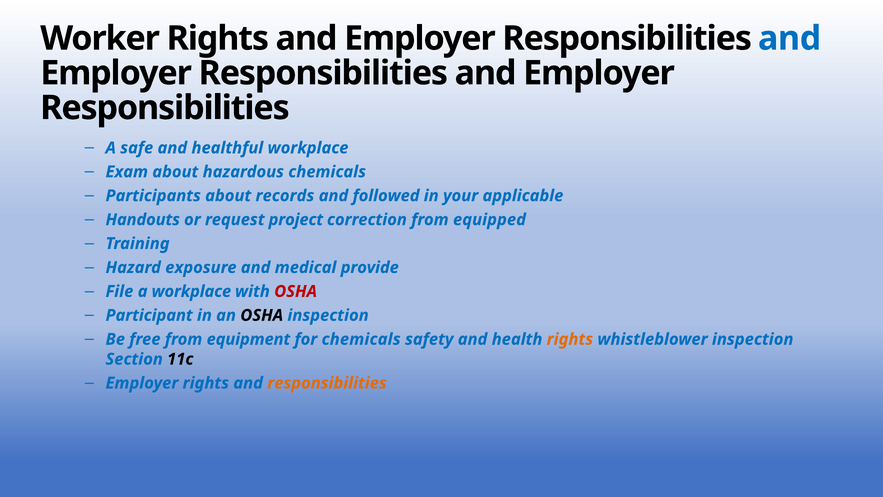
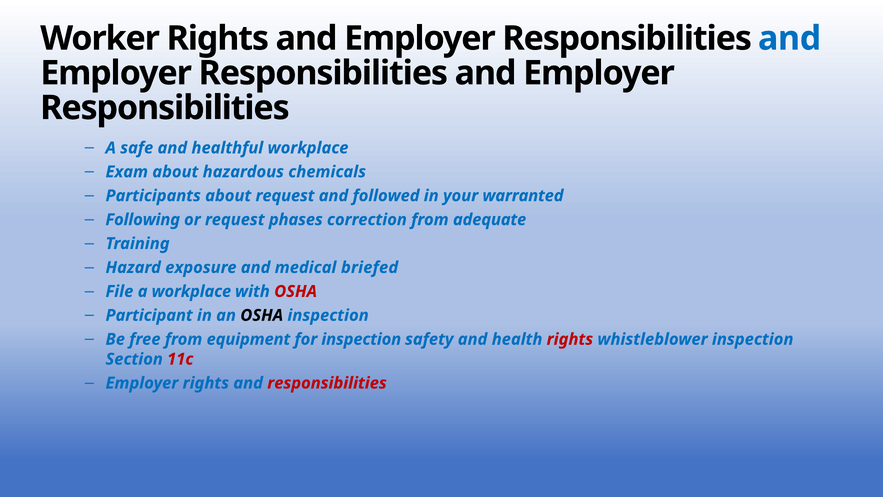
about records: records -> request (285, 196)
applicable: applicable -> warranted (523, 196)
Handouts: Handouts -> Following (143, 220)
project: project -> phases (296, 220)
equipped: equipped -> adequate (490, 220)
provide: provide -> briefed (370, 267)
for chemicals: chemicals -> inspection (361, 339)
rights colour: orange -> red (570, 339)
11c colour: black -> red (180, 359)
responsibilities colour: orange -> red (327, 383)
